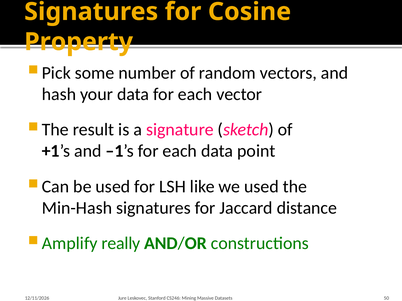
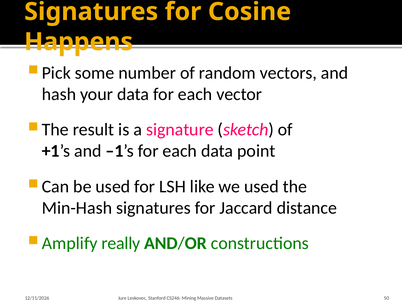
Property: Property -> Happens (79, 42)
